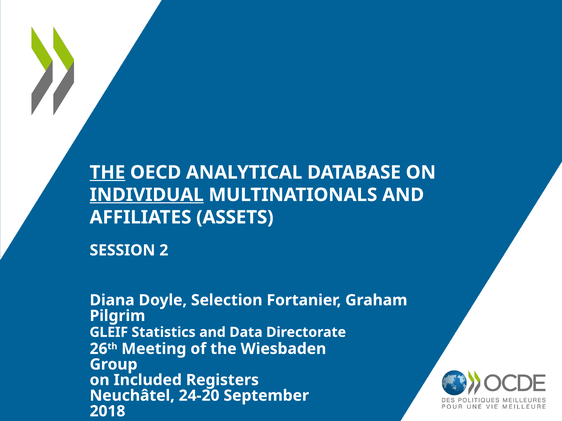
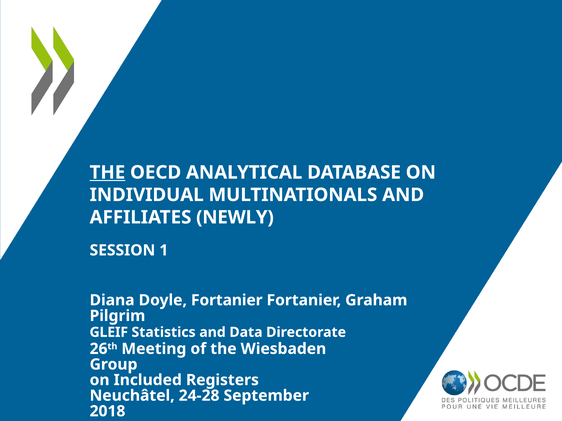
INDIVIDUAL underline: present -> none (147, 195)
ASSETS: ASSETS -> NEWLY (235, 218)
2: 2 -> 1 (164, 251)
Doyle Selection: Selection -> Fortanier (227, 301)
24-20: 24-20 -> 24-28 (199, 396)
